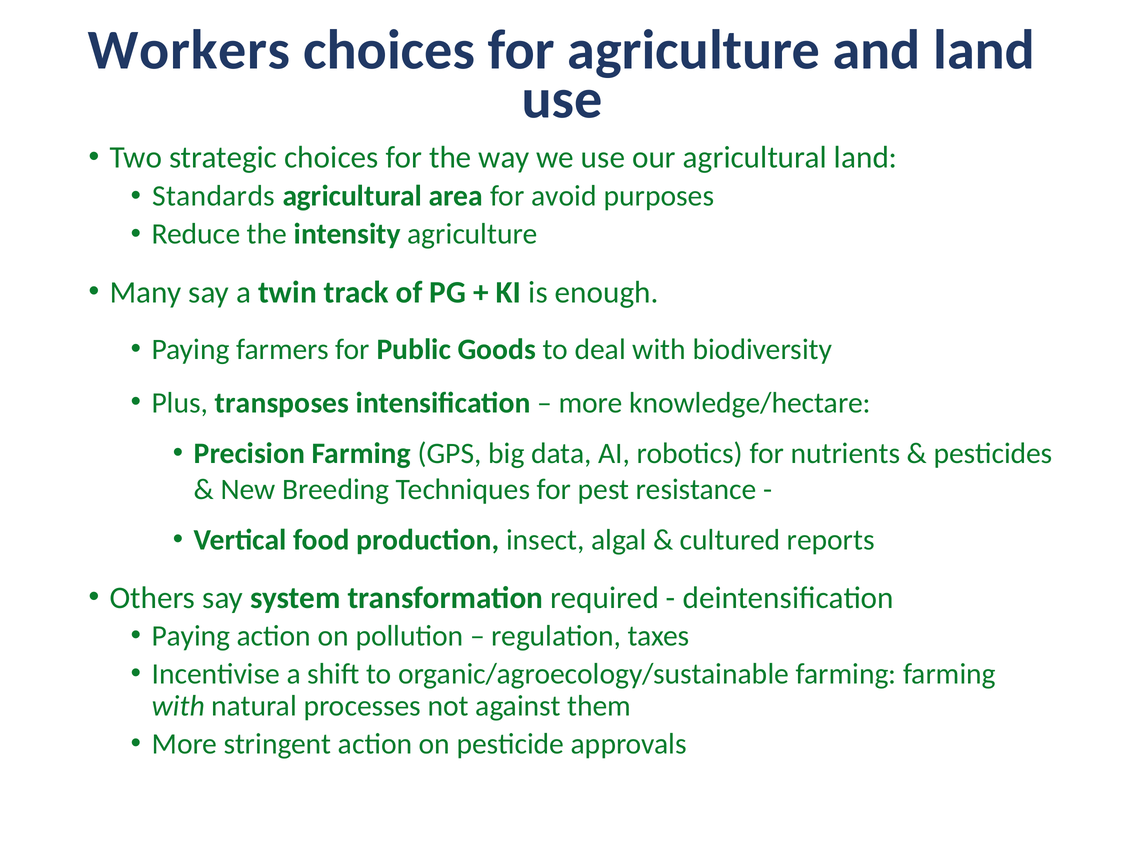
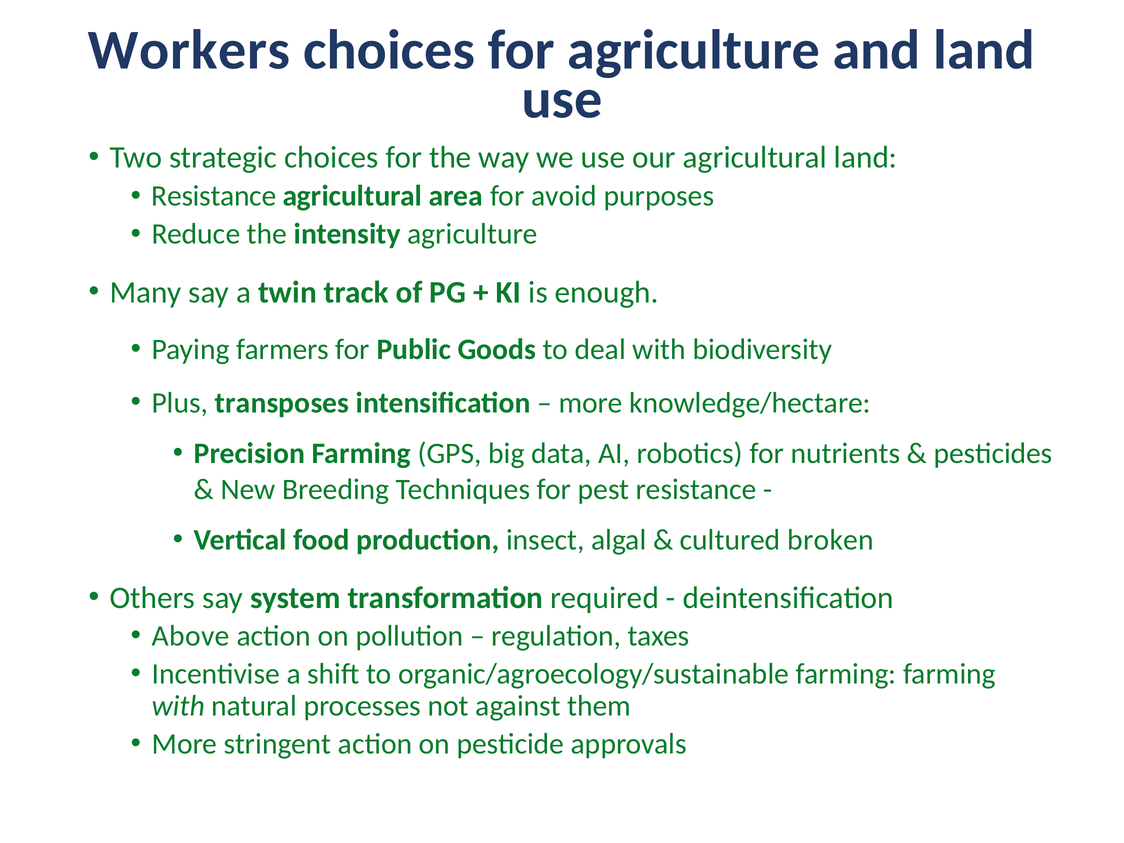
Standards: Standards -> Resistance (214, 196)
reports: reports -> broken (831, 540)
Paying: Paying -> Above (191, 636)
